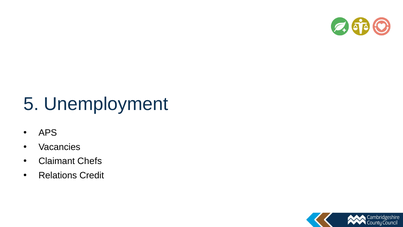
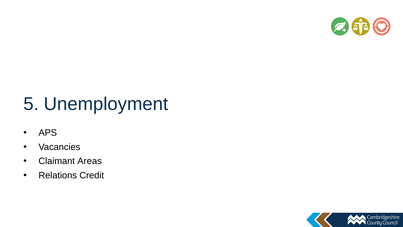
Chefs: Chefs -> Areas (90, 161)
